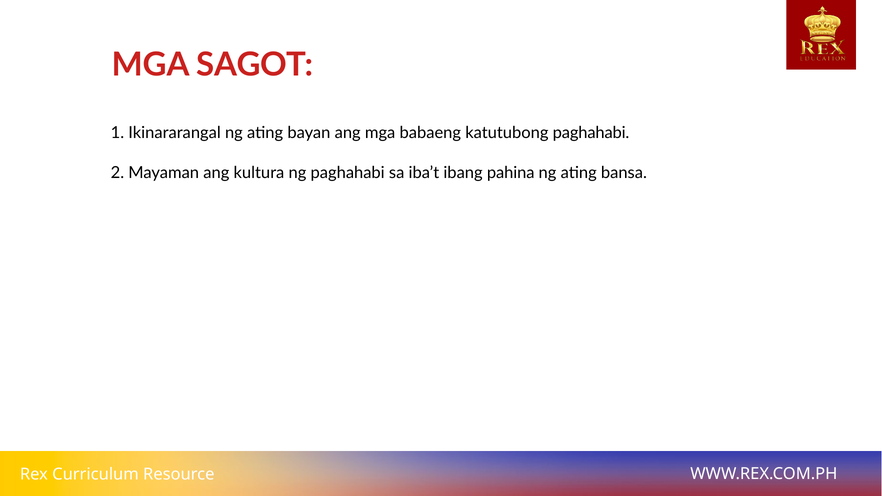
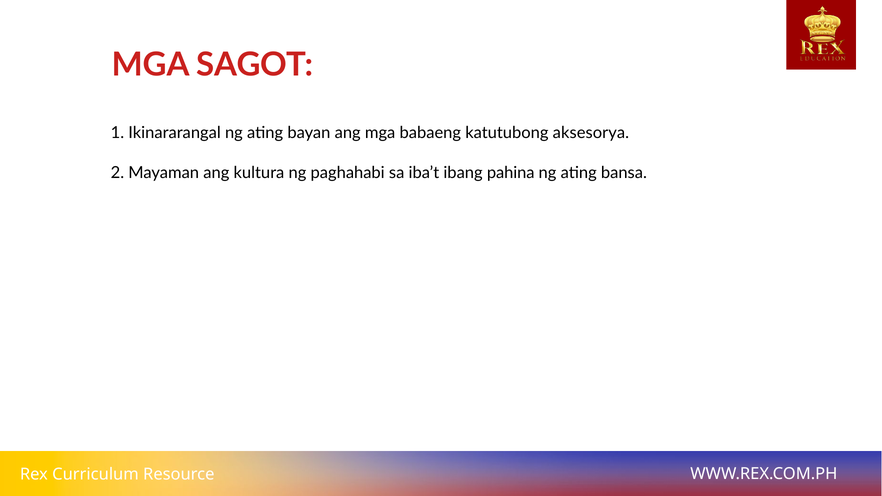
katutubong paghahabi: paghahabi -> aksesorya (591, 133)
